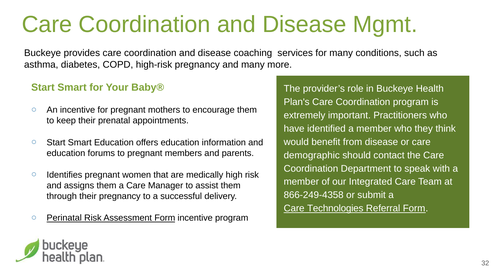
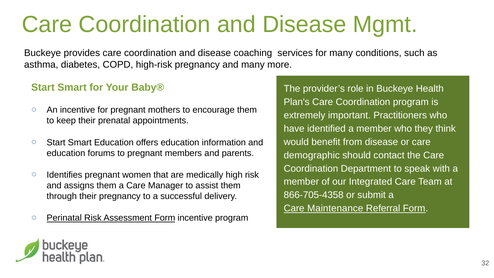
866-249-4358: 866-249-4358 -> 866-705-4358 (314, 195)
Technologies: Technologies -> Maintenance (335, 208)
